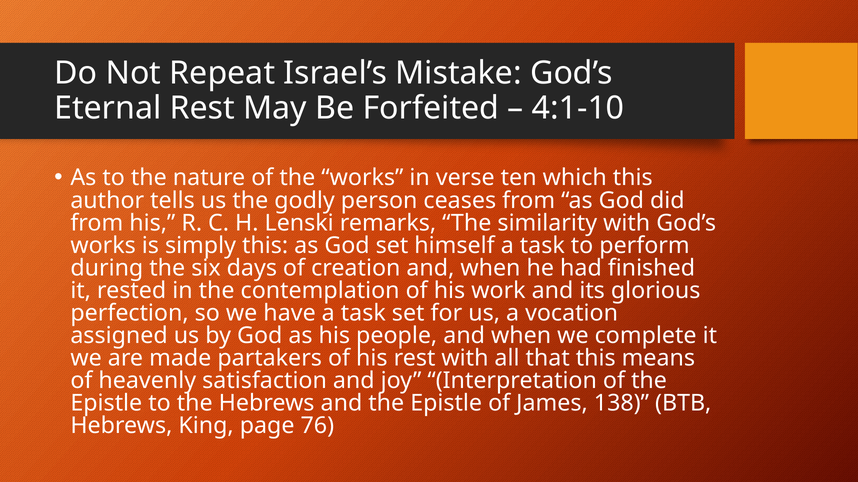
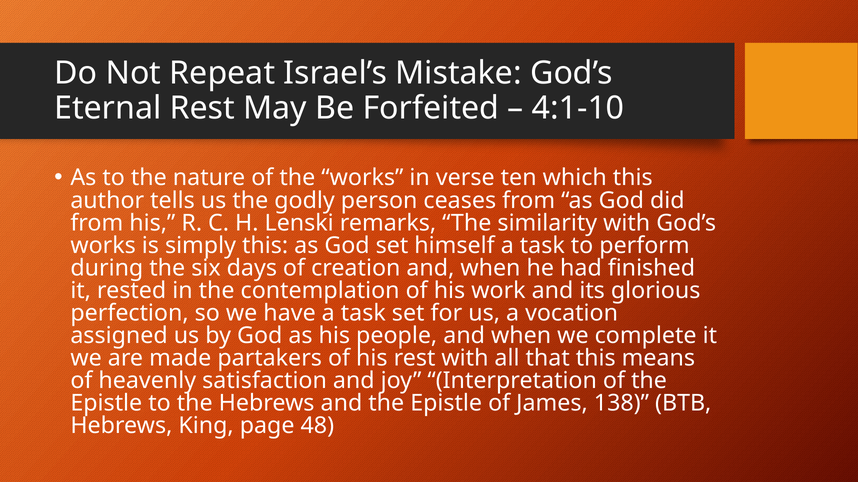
76: 76 -> 48 (317, 426)
